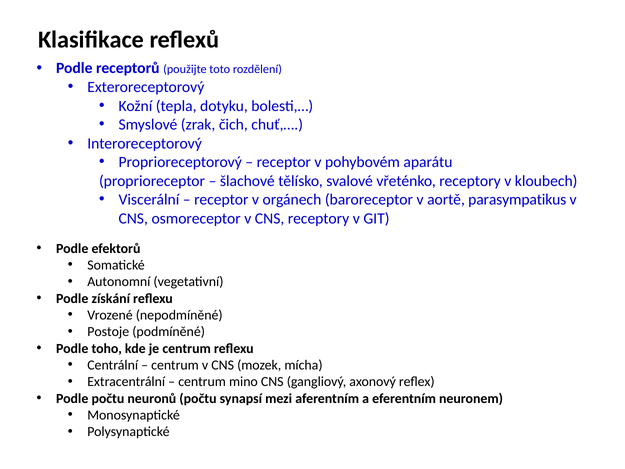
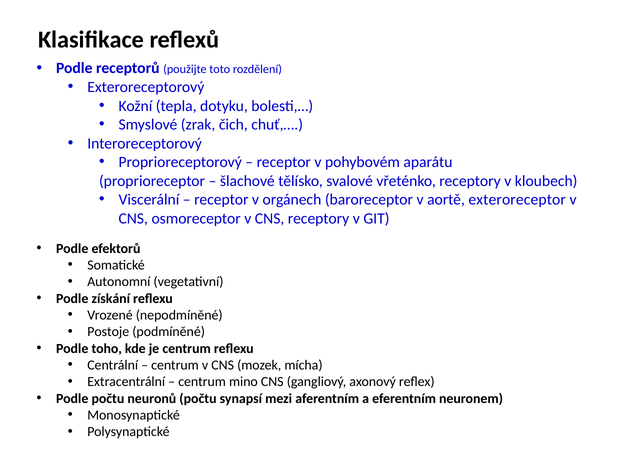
parasympatikus: parasympatikus -> exteroreceptor (517, 200)
